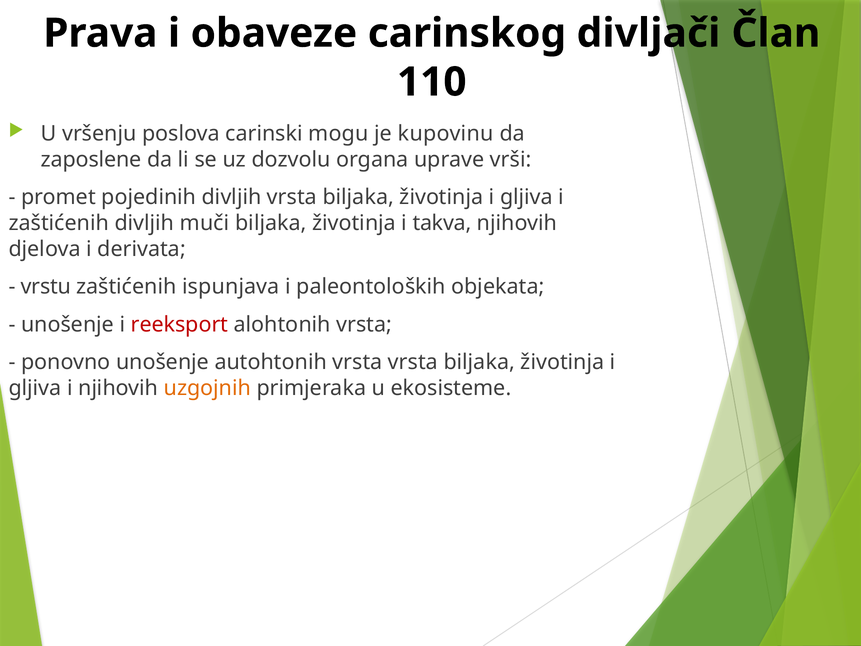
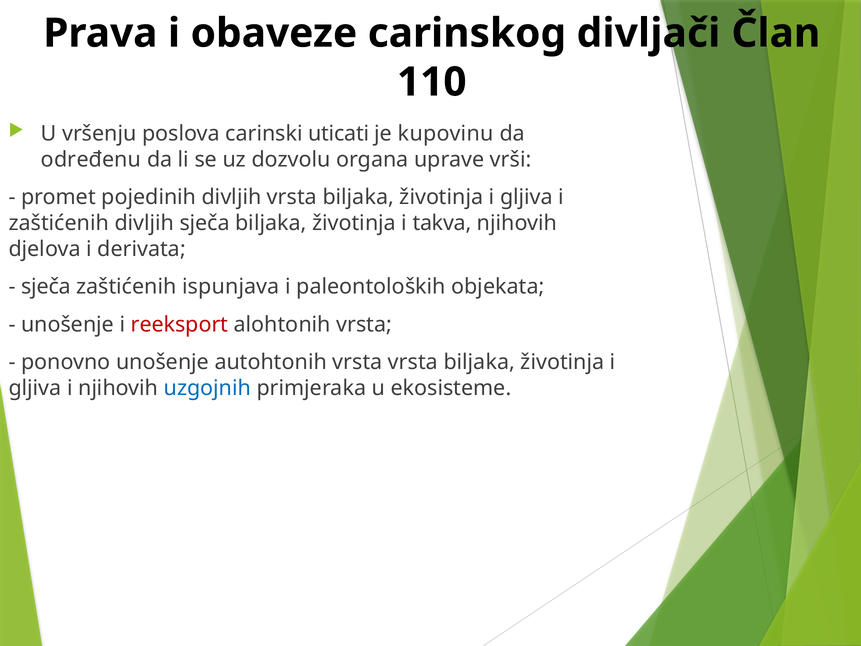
mogu: mogu -> uticati (339, 134)
zaposlene: zaposlene -> određenu (91, 159)
divljih muči: muči -> sječa (205, 223)
vrstu: vrstu -> sječa (46, 287)
uzgojnih colour: orange -> blue (207, 388)
